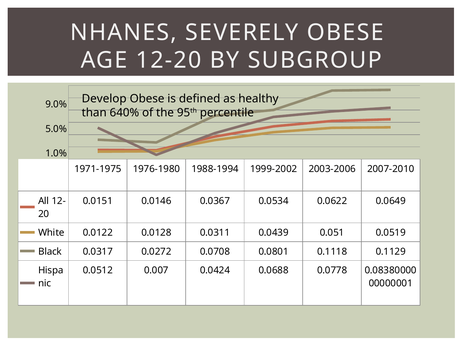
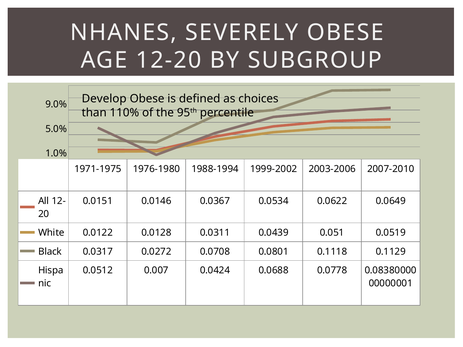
healthy: healthy -> choices (258, 99)
640%: 640% -> 110% (124, 113)
